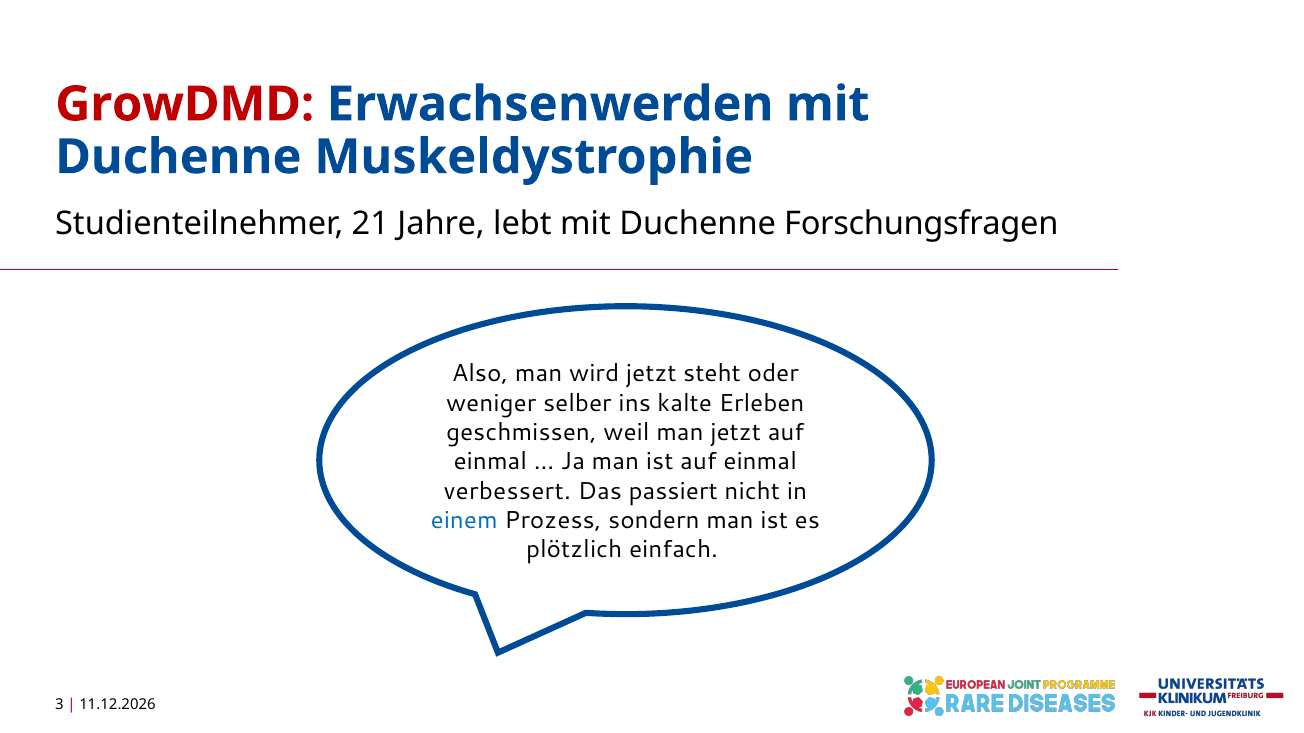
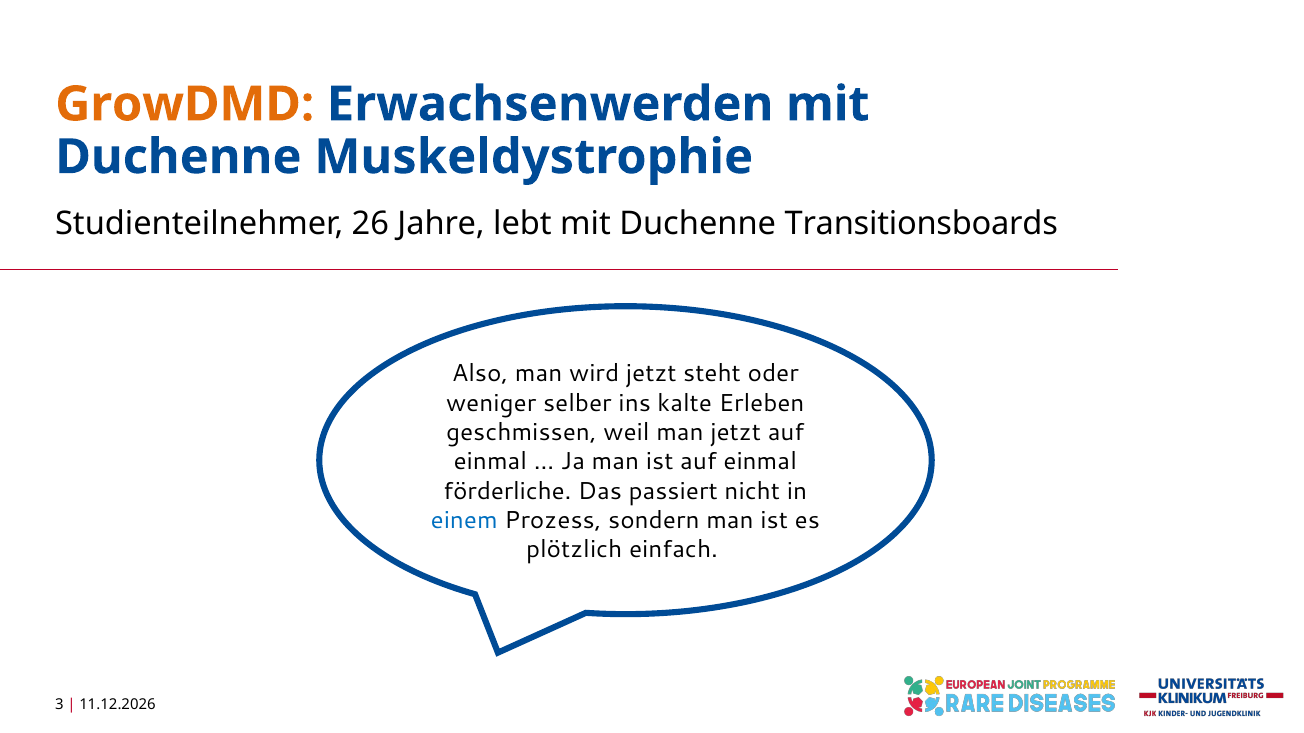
GrowDMD colour: red -> orange (185, 104)
21: 21 -> 26 (370, 224)
Forschungsfragen: Forschungsfragen -> Transitionsboards (921, 224)
verbessert: verbessert -> förderliche (507, 492)
